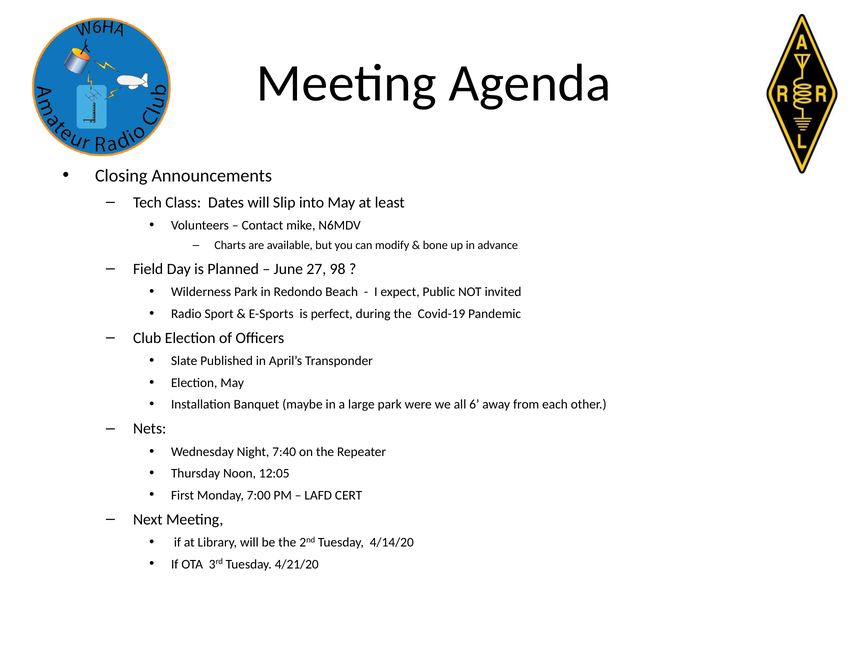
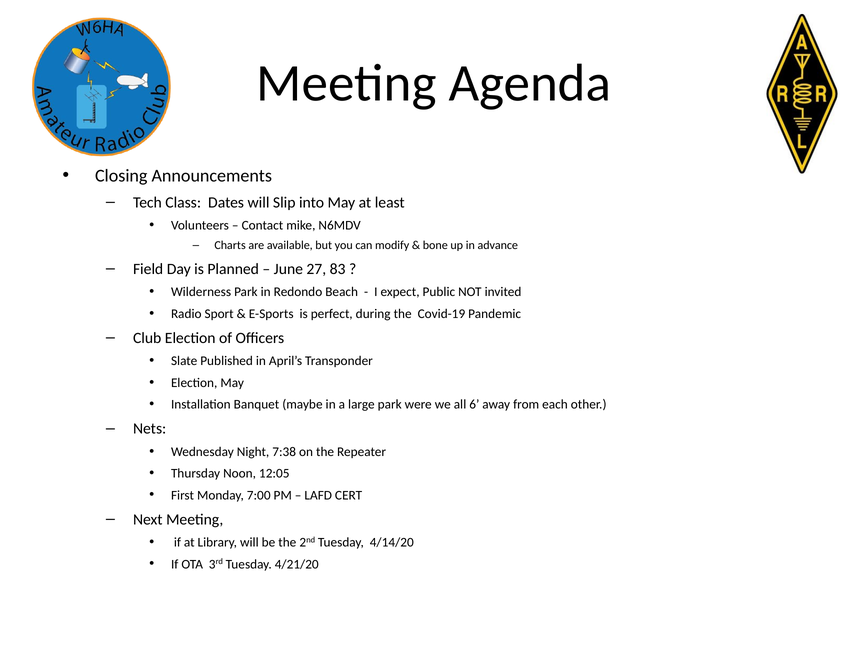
98: 98 -> 83 (338, 269)
7:40: 7:40 -> 7:38 (284, 452)
